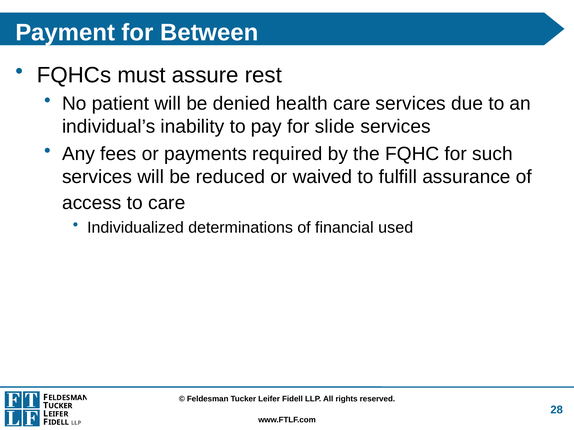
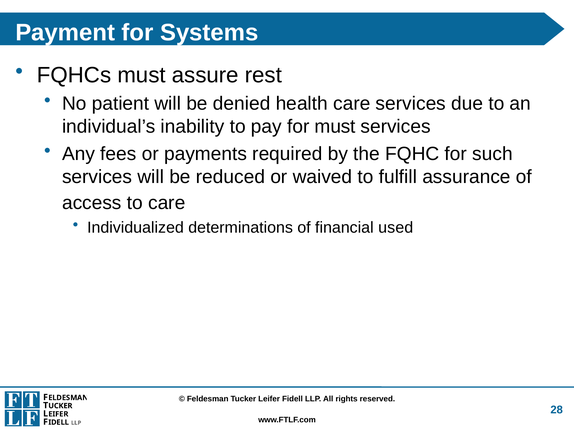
Between: Between -> Systems (209, 33)
for slide: slide -> must (335, 127)
